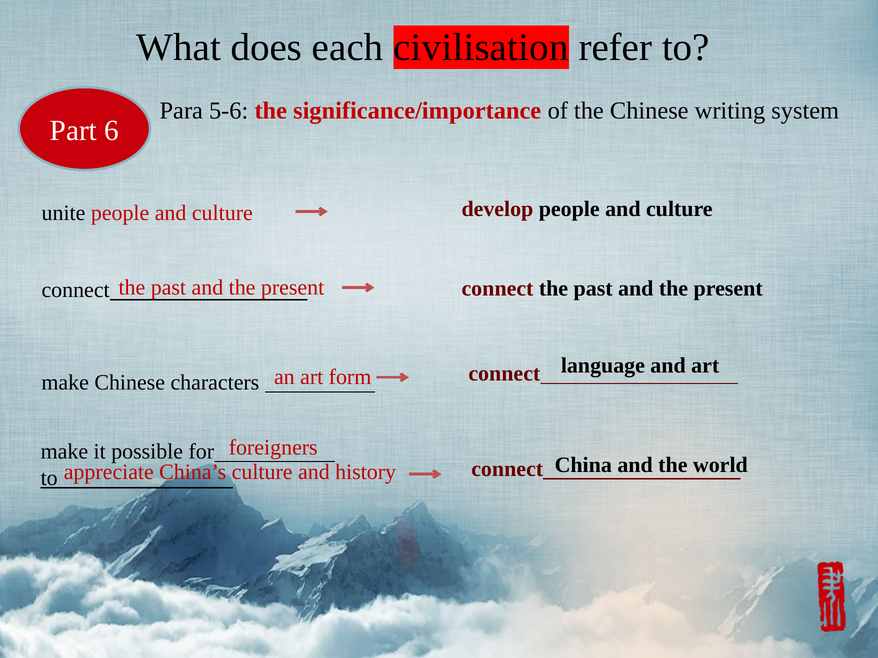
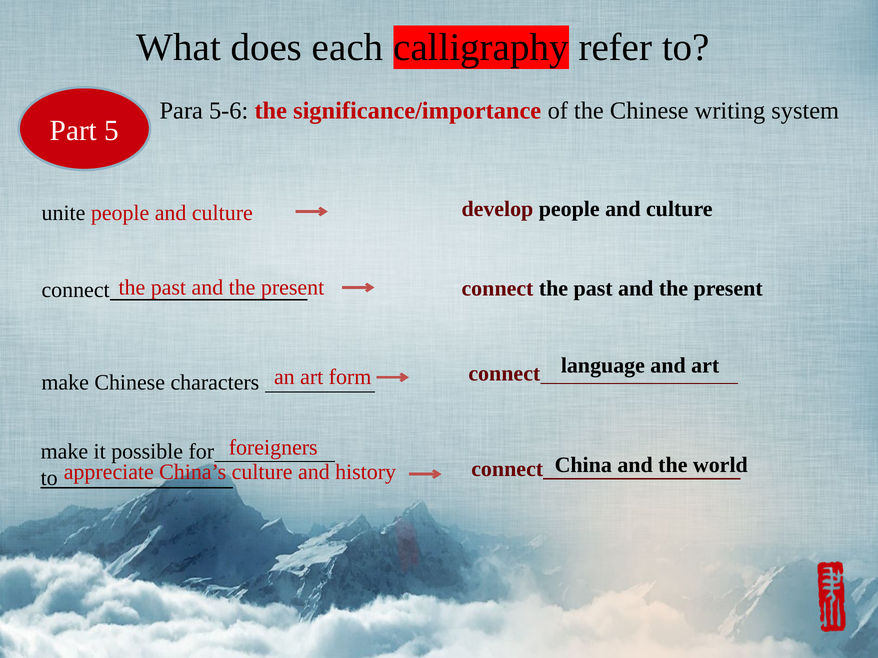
civilisation: civilisation -> calligraphy (481, 48)
6: 6 -> 5 (112, 131)
